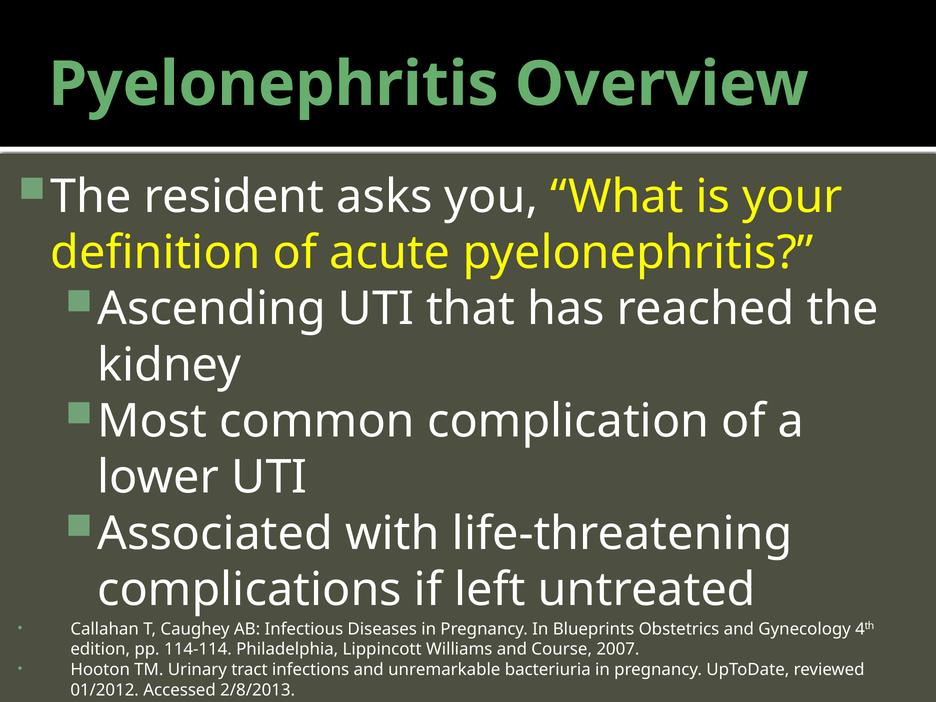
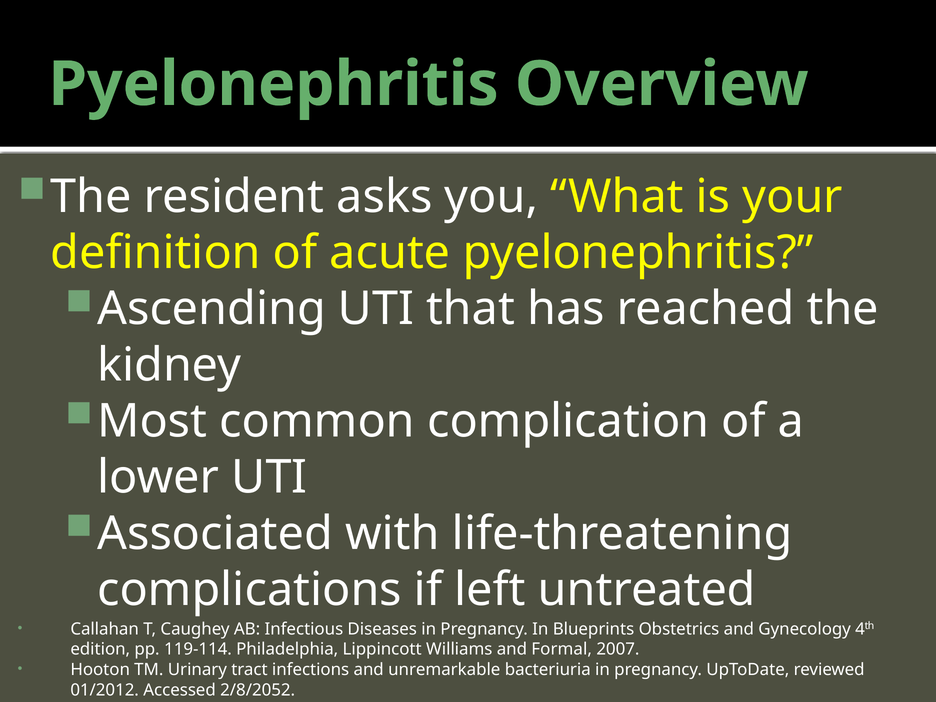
114-114: 114-114 -> 119-114 (198, 649)
Course: Course -> Formal (562, 649)
2/8/2013: 2/8/2013 -> 2/8/2052 (258, 690)
